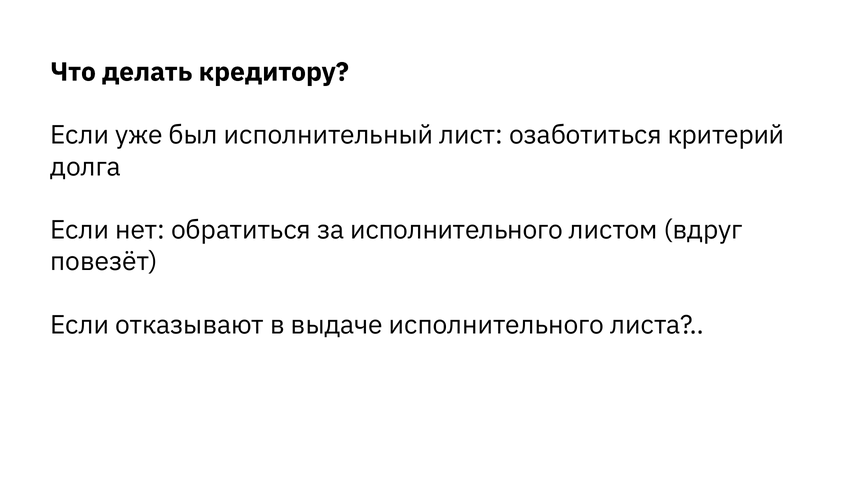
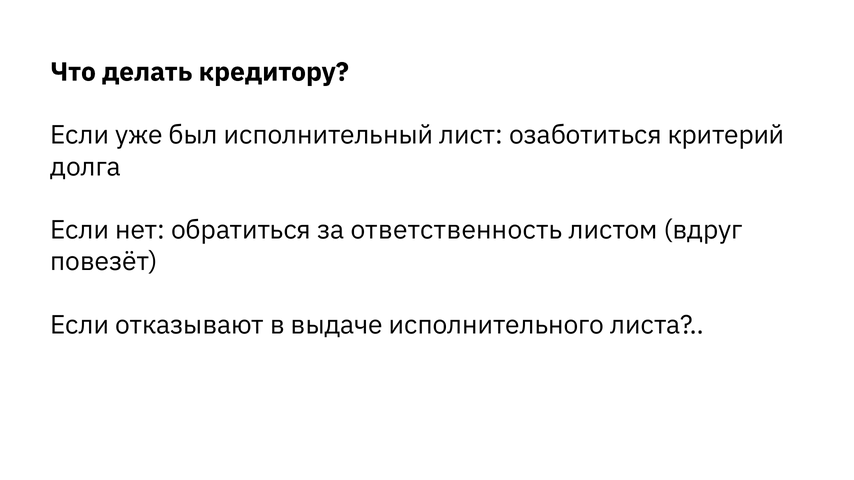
за исполнительного: исполнительного -> ответственность (456, 230)
